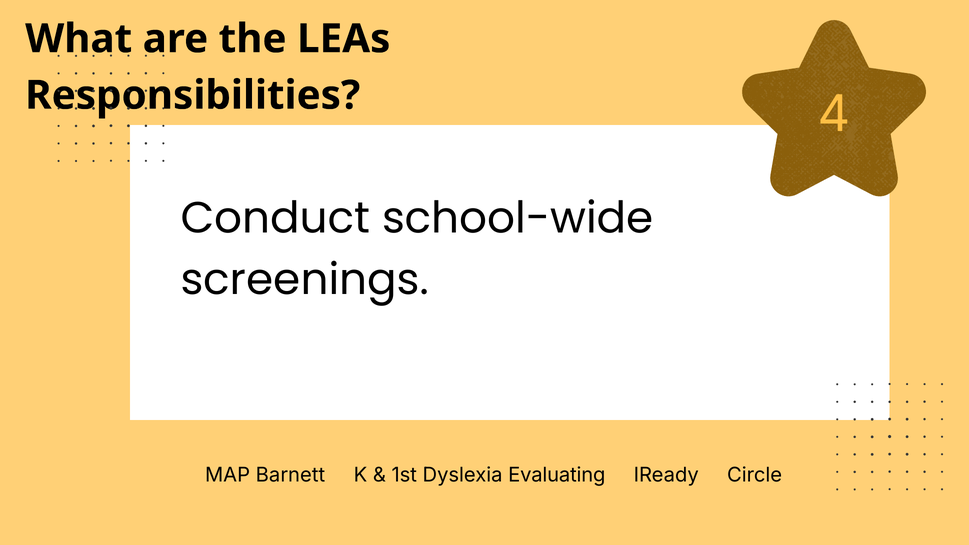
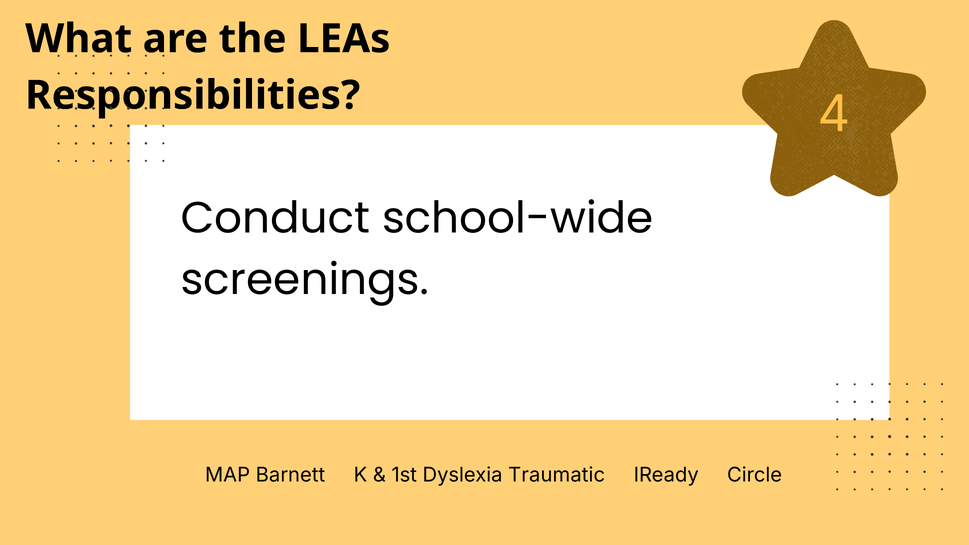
Evaluating: Evaluating -> Traumatic (557, 475)
